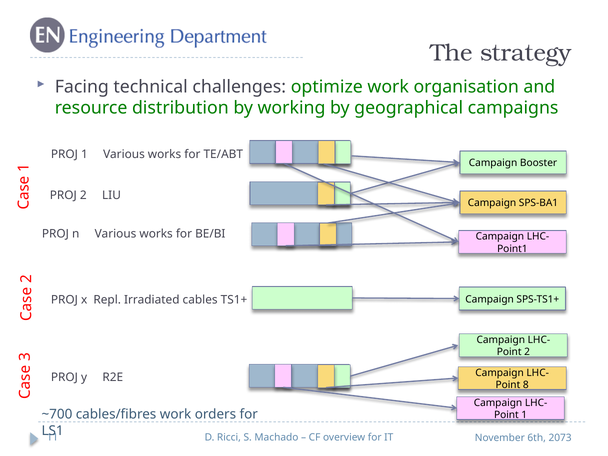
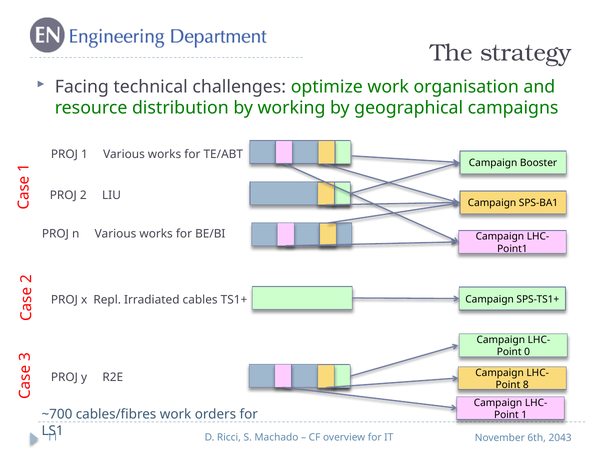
2: 2 -> 0 (527, 352)
2073: 2073 -> 2043 (560, 438)
